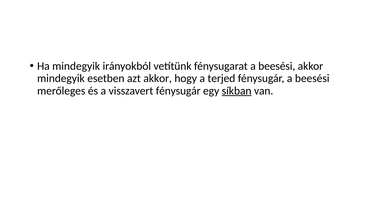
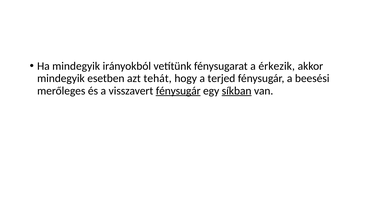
fénysugarat a beesési: beesési -> érkezik (277, 66)
azt akkor: akkor -> tehát (158, 78)
fénysugár underline: none -> present (178, 91)
